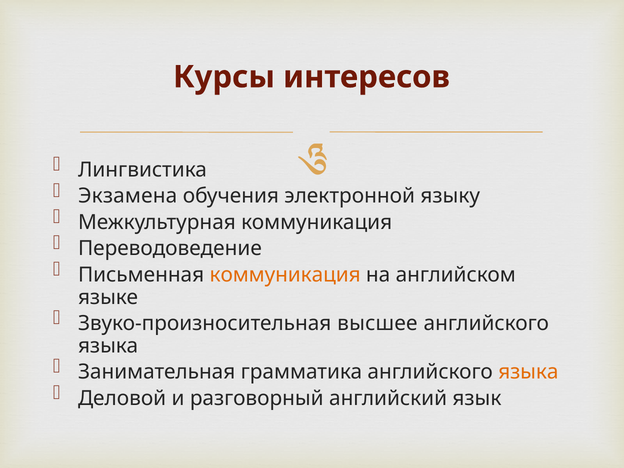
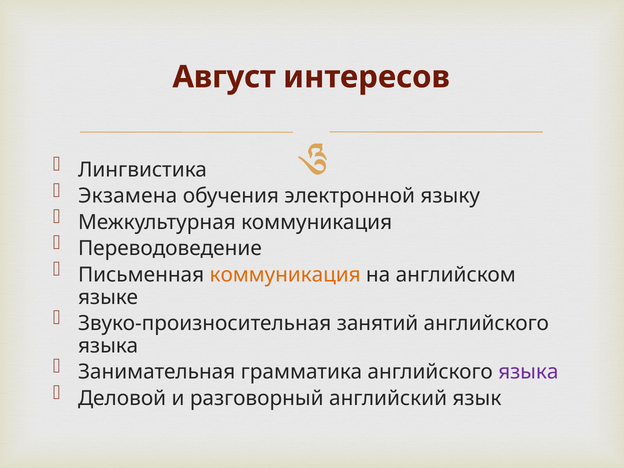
Курсы: Курсы -> Август (224, 77)
высшее: высшее -> занятий (378, 323)
языка colour: orange -> purple (528, 372)
